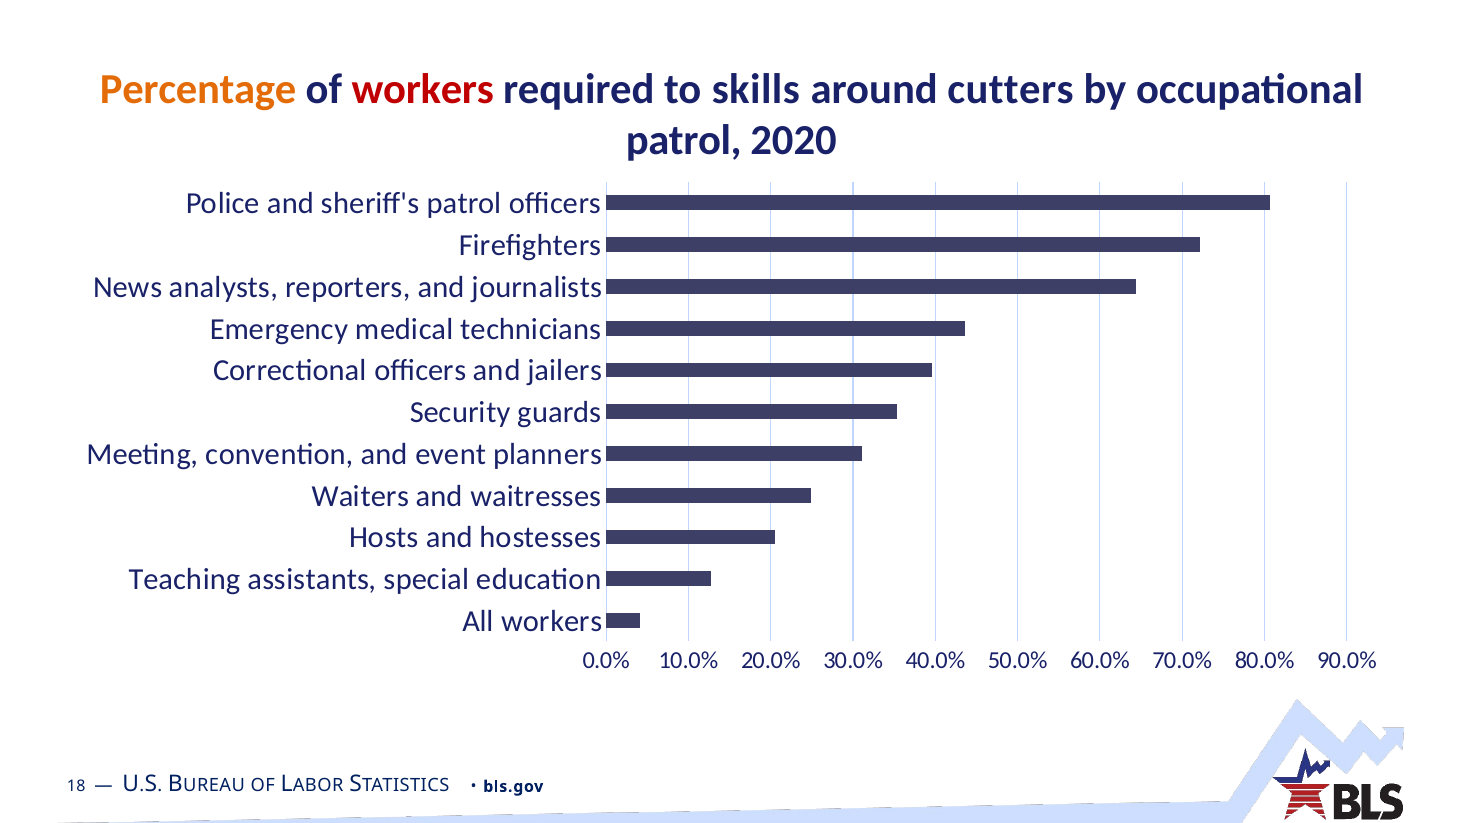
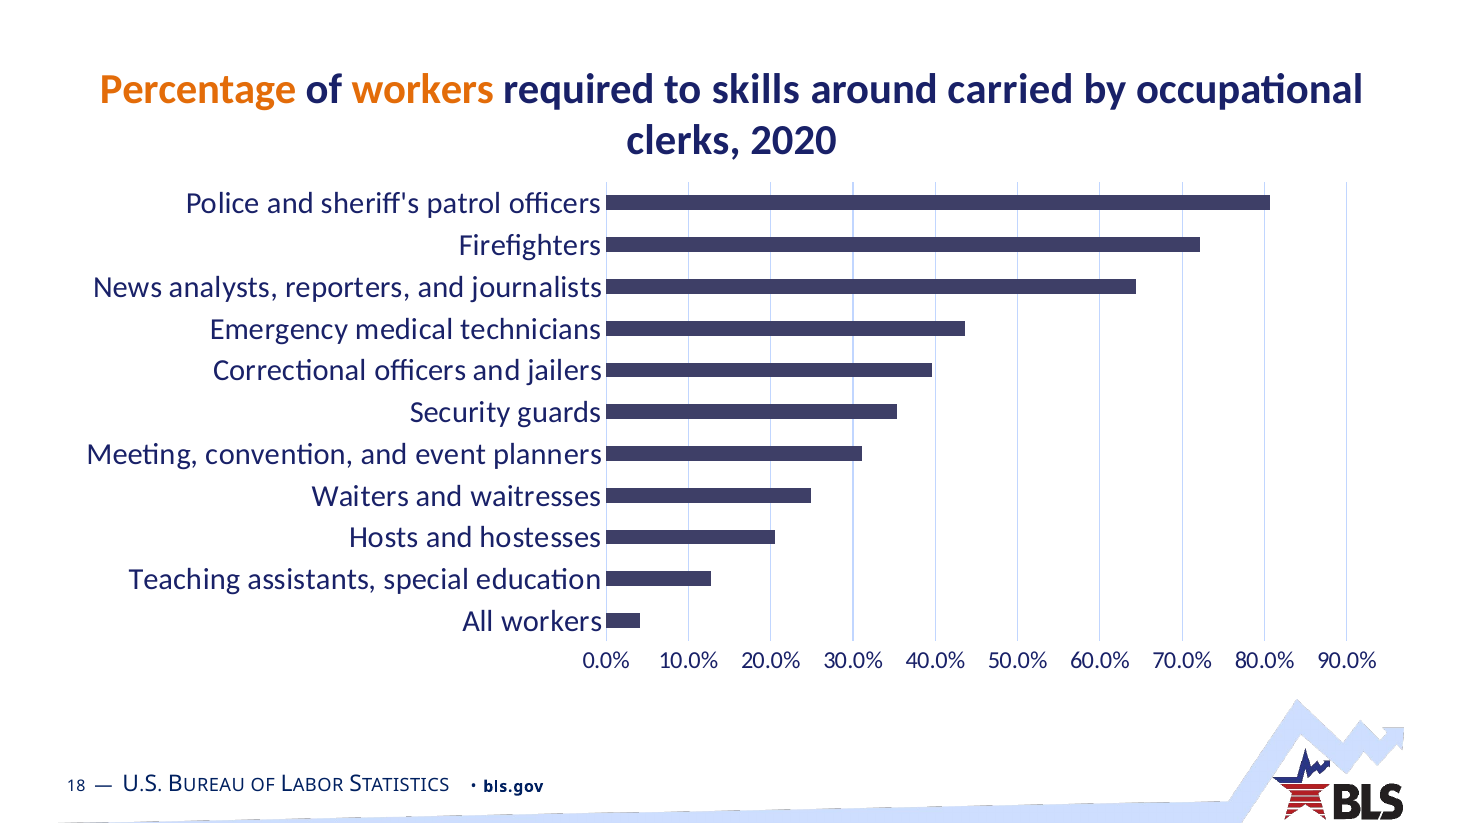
workers colour: red -> orange (423, 89)
cutters: cutters -> carried (1010, 89)
patrol: patrol -> clerks (683, 140)
